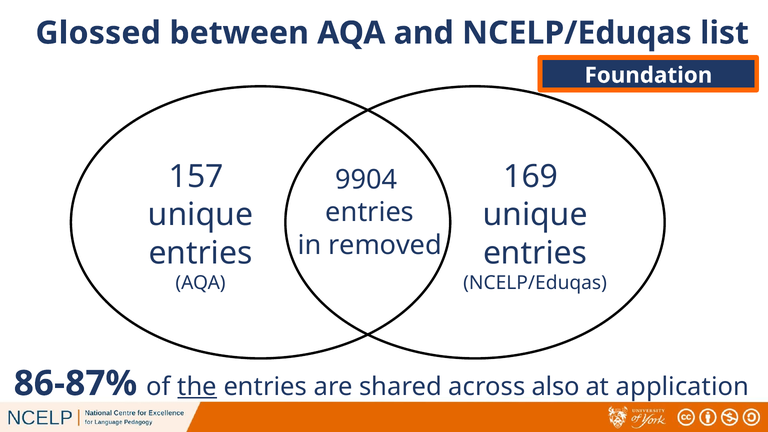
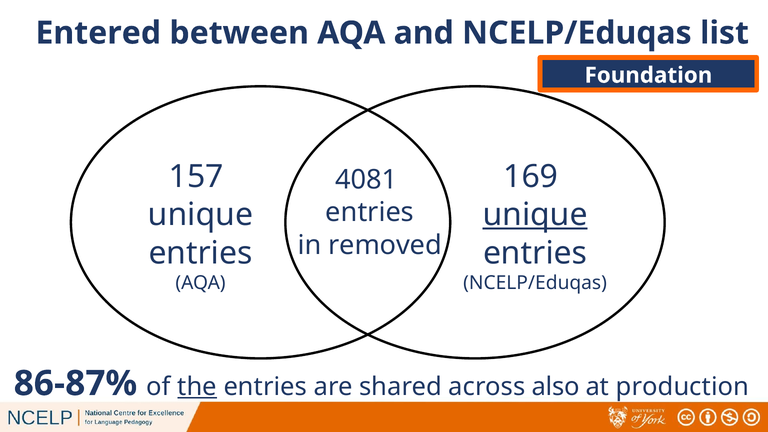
Glossed: Glossed -> Entered (98, 33)
9904: 9904 -> 4081 (366, 180)
unique underline: none -> present (535, 215)
application: application -> production (682, 387)
